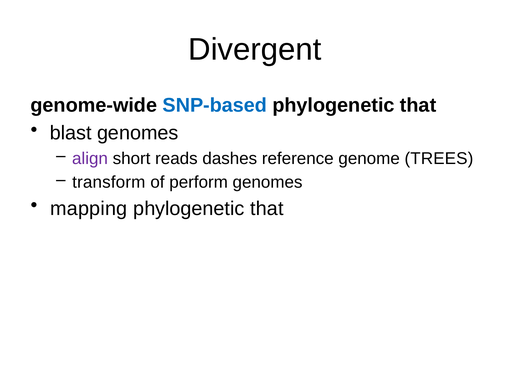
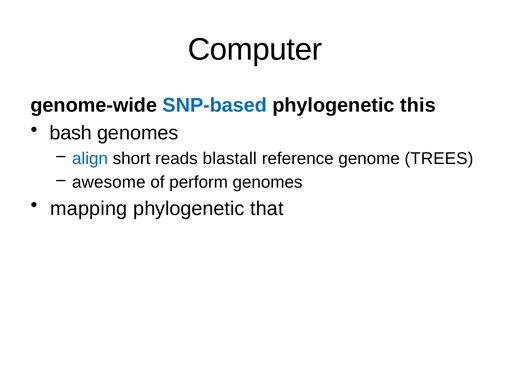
Divergent: Divergent -> Computer (255, 49)
that: that -> this (418, 105)
blast: blast -> bash (71, 133)
align colour: purple -> blue (90, 158)
dashes: dashes -> blastall (230, 158)
transform: transform -> awesome (109, 182)
